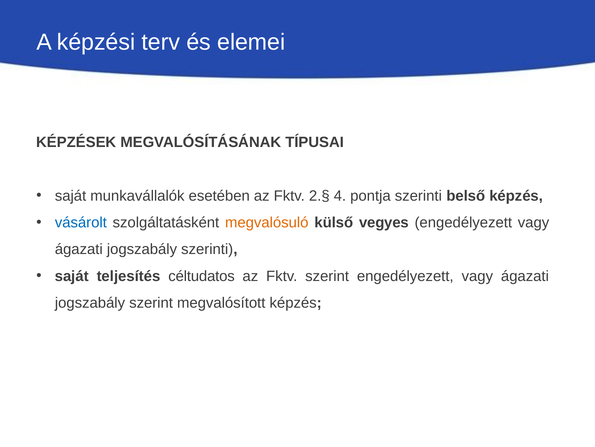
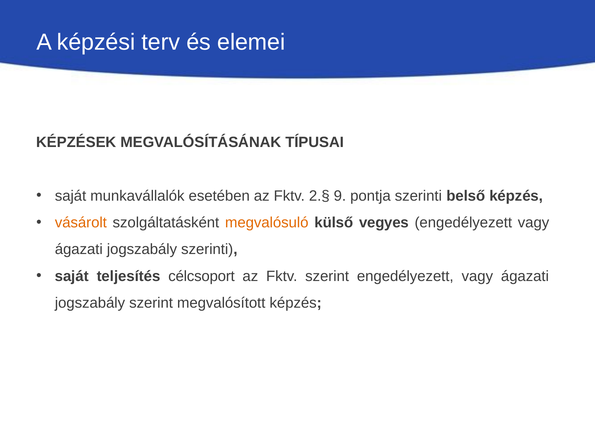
4: 4 -> 9 (340, 195)
vásárolt colour: blue -> orange (81, 222)
céltudatos: céltudatos -> célcsoport (202, 276)
